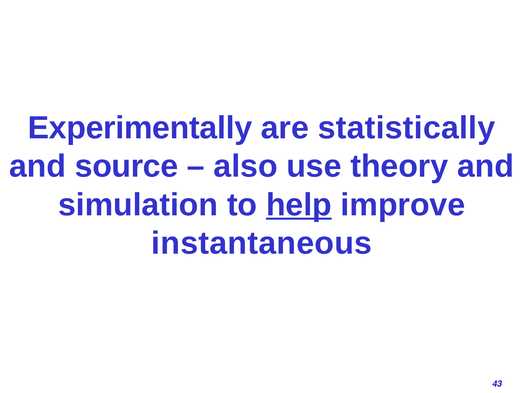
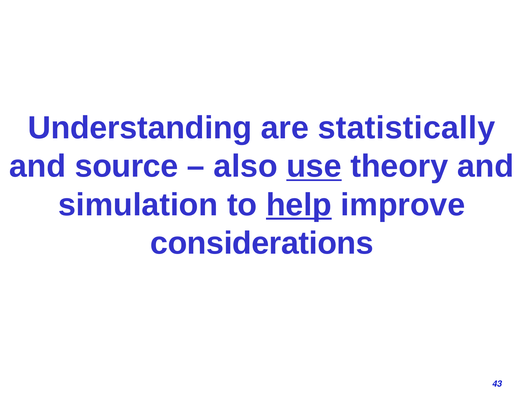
Experimentally: Experimentally -> Understanding (140, 128)
use underline: none -> present (314, 166)
instantaneous: instantaneous -> considerations (262, 243)
